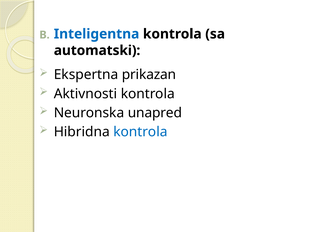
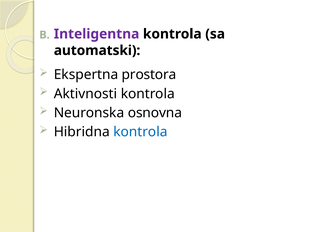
Inteligentna colour: blue -> purple (97, 34)
prikazan: prikazan -> prostora (149, 75)
unapred: unapred -> osnovna (155, 113)
